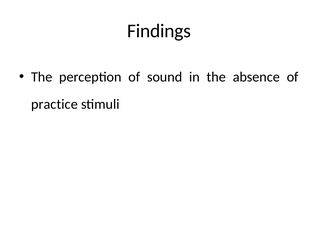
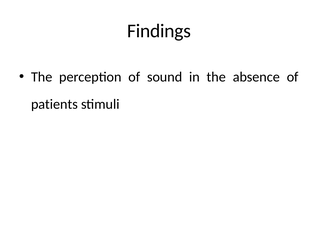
practice: practice -> patients (54, 104)
